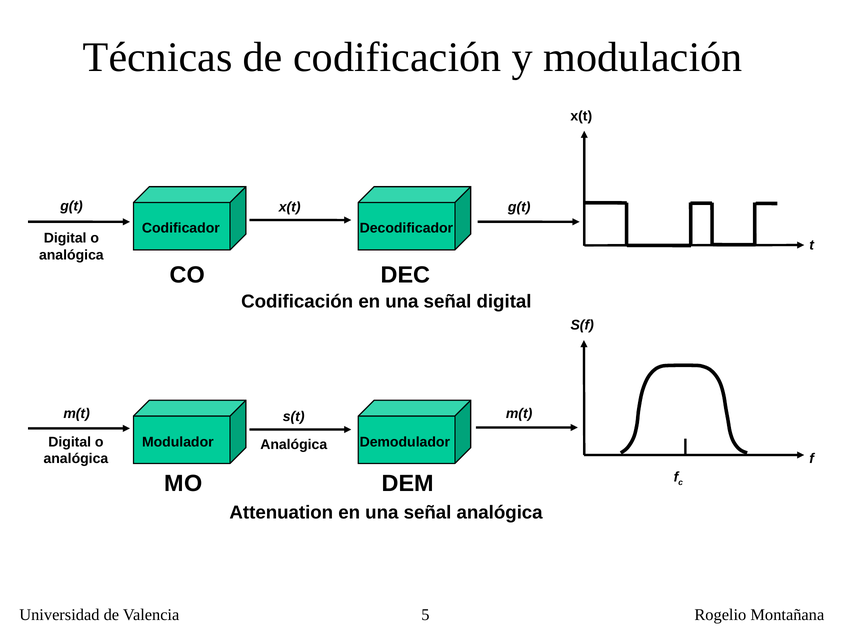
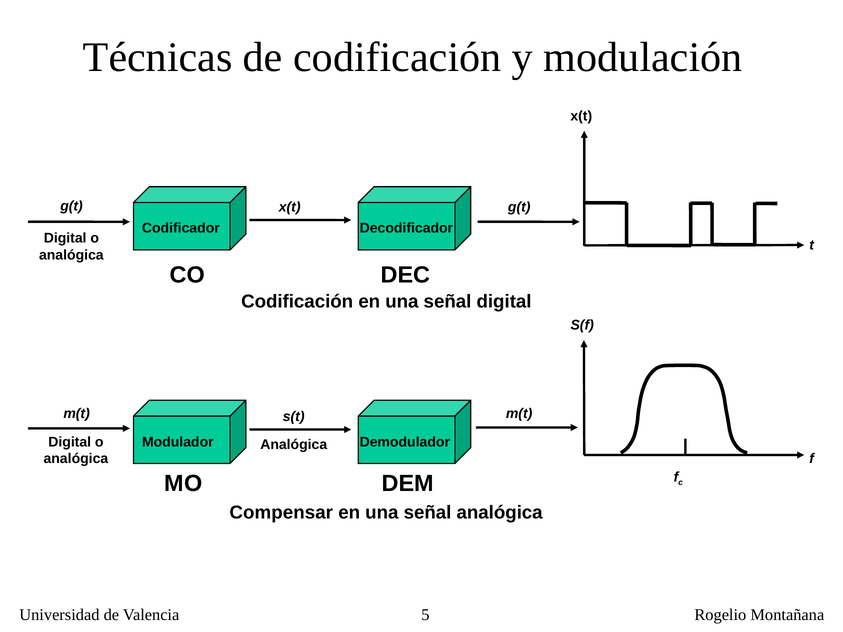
Attenuation: Attenuation -> Compensar (281, 513)
